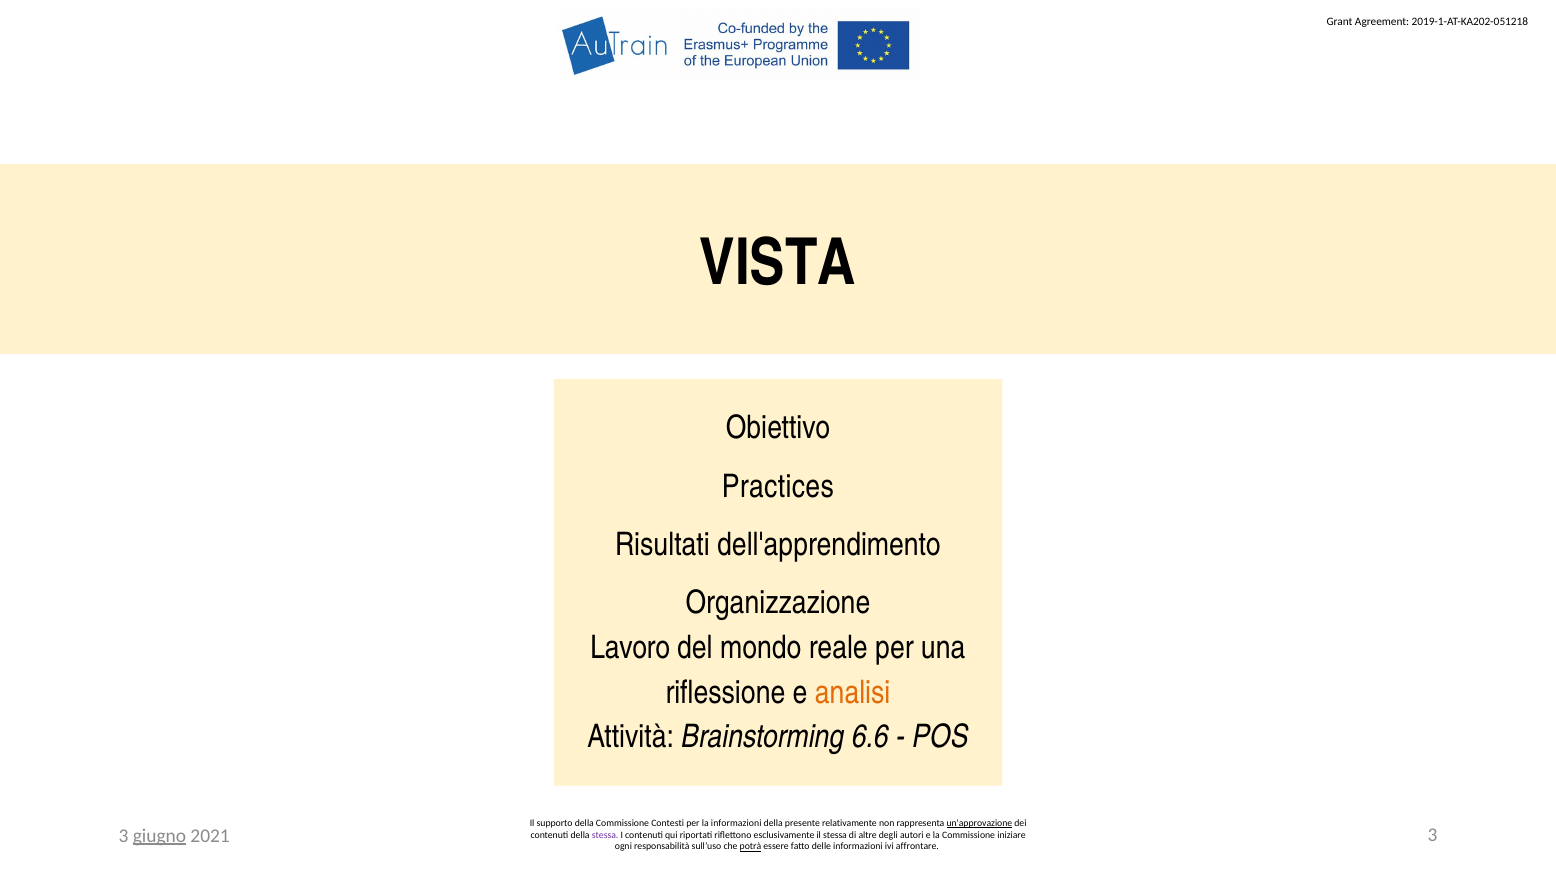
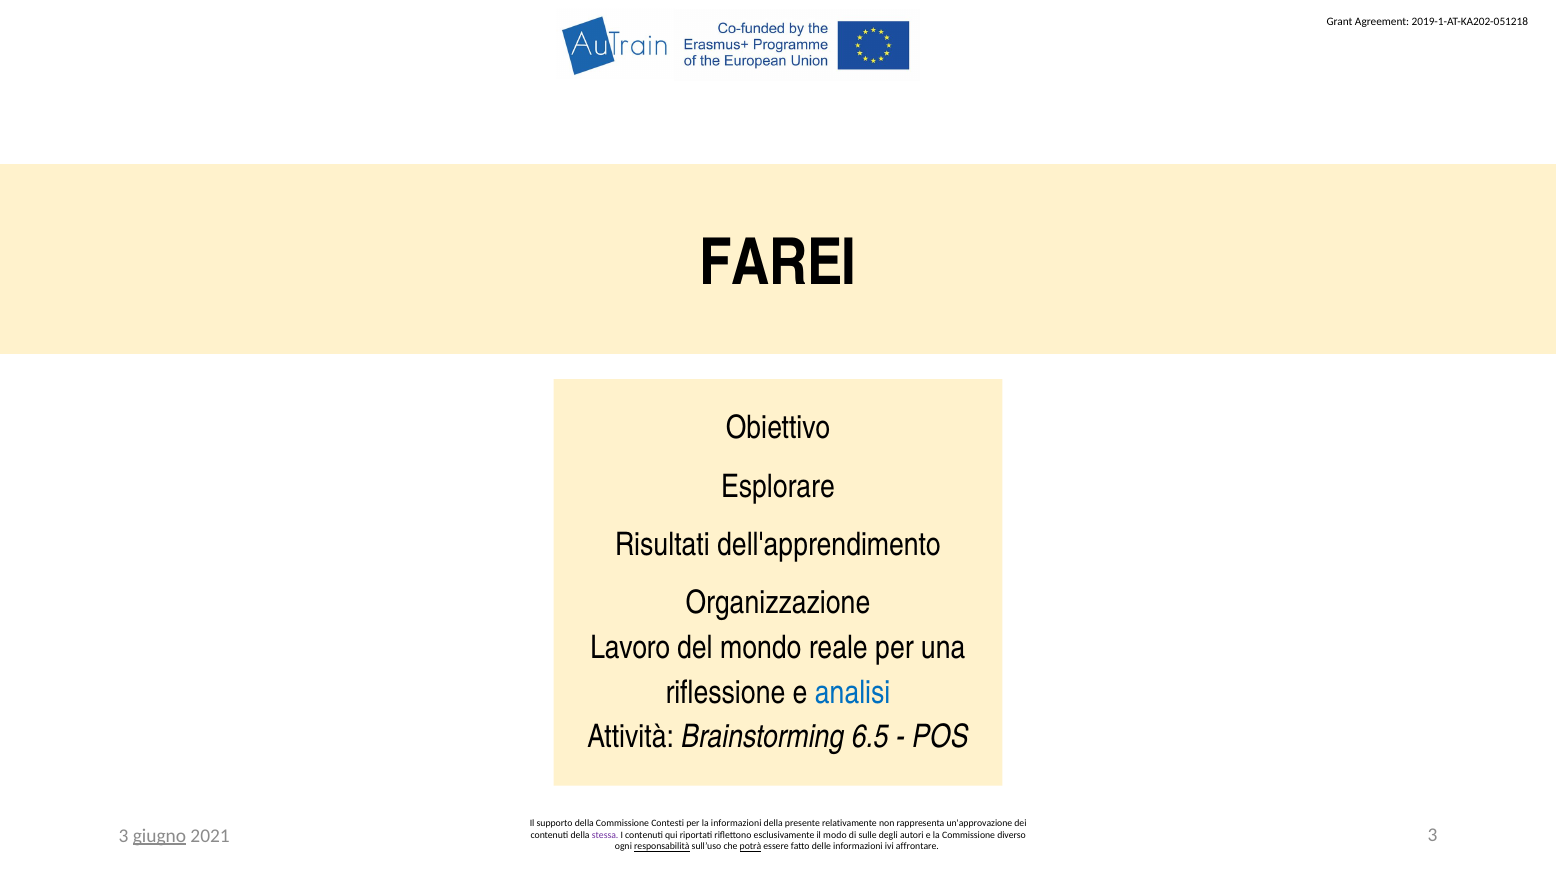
VISTA: VISTA -> FAREI (778, 264)
Practices: Practices -> Esplorare (778, 487)
analisi colour: orange -> blue (853, 693)
6.6: 6.6 -> 6.5 (870, 738)
un'approvazione underline: present -> none (979, 824)
il stessa: stessa -> modo (835, 835)
altre: altre -> sulle (868, 835)
iniziare: iniziare -> diverso (1012, 835)
responsabilità underline: none -> present (662, 847)
